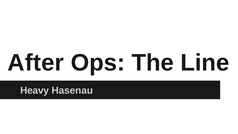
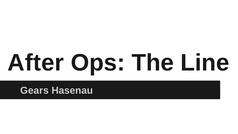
Heavy: Heavy -> Gears (34, 90)
